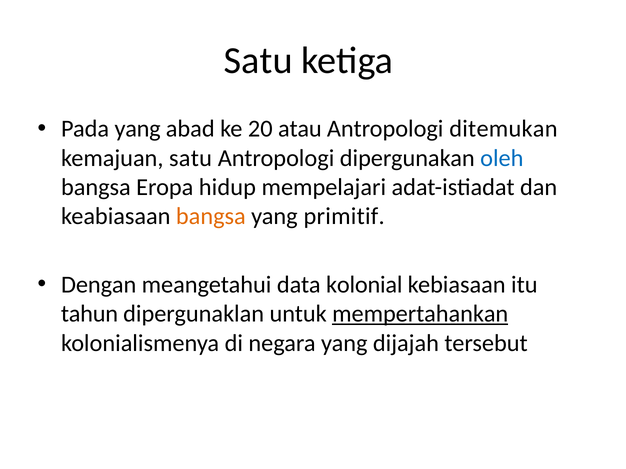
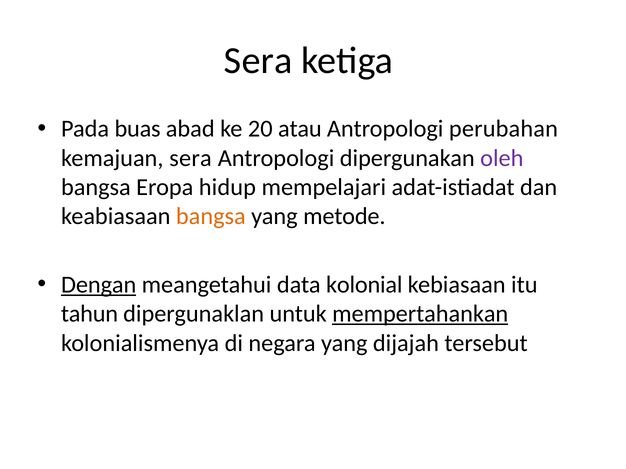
Satu: Satu -> Sera (258, 61)
Pada yang: yang -> buas (138, 129)
ditemukan: ditemukan -> perubahan (503, 129)
kemajuan satu: satu -> sera (191, 158)
oleh colour: blue -> purple (502, 158)
primitif: primitif -> metode (344, 217)
Dengan underline: none -> present (99, 285)
